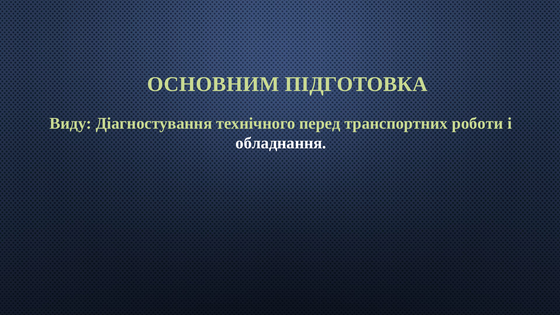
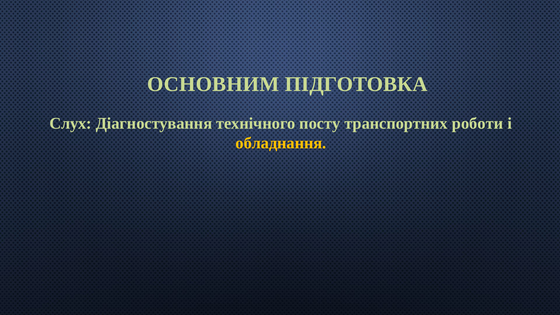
Виду: Виду -> Слух (71, 123)
перед: перед -> посту (320, 123)
обладнання colour: white -> yellow (281, 143)
